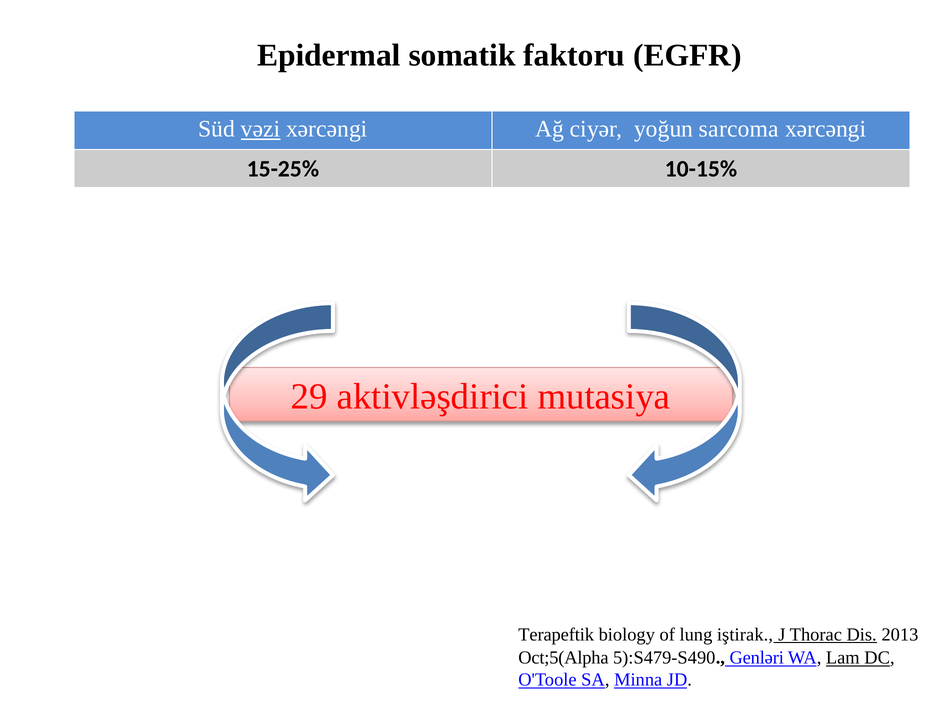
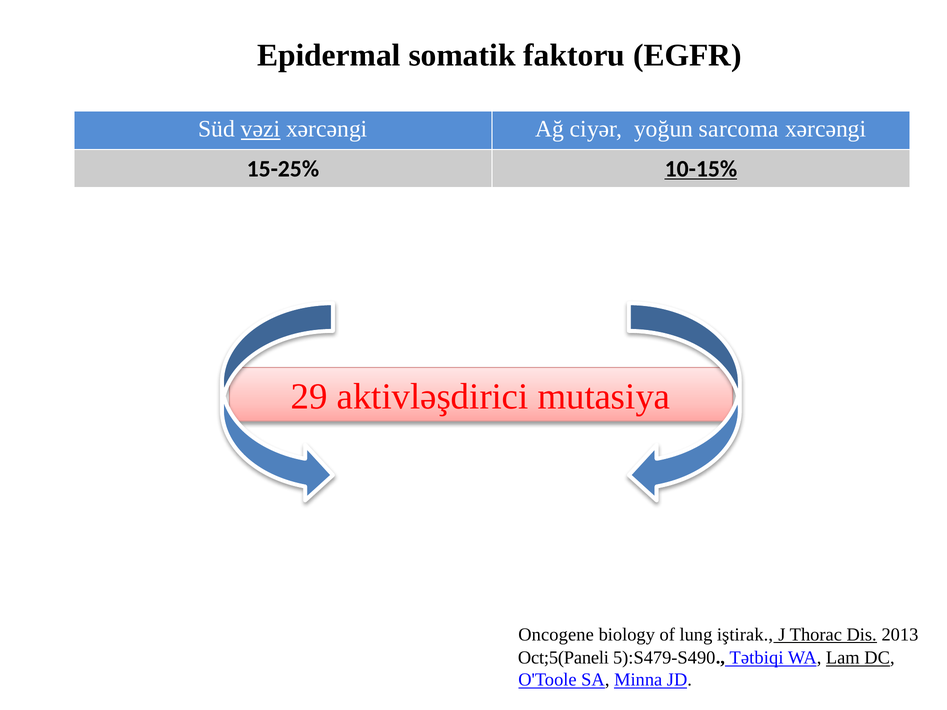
10-15% underline: none -> present (701, 169)
Terapeftik: Terapeftik -> Oncogene (556, 635)
Oct;5(Alpha: Oct;5(Alpha -> Oct;5(Paneli (563, 658)
Genləri: Genləri -> Tətbiqi (757, 658)
